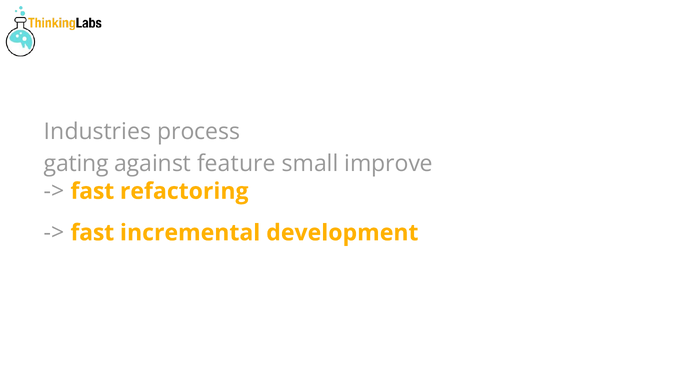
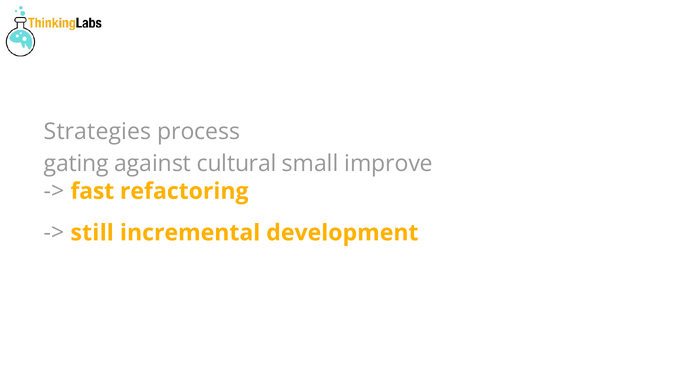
Industries: Industries -> Strategies (97, 132)
feature: feature -> cultural (237, 163)
fast: fast -> still (92, 233)
